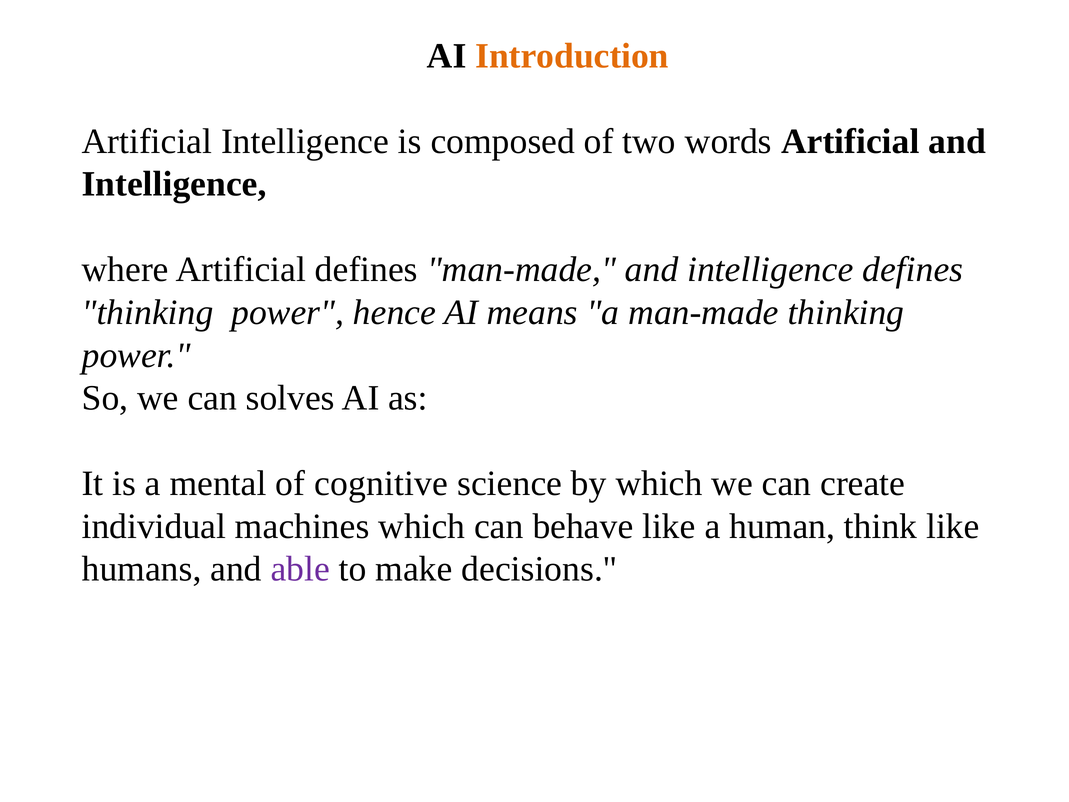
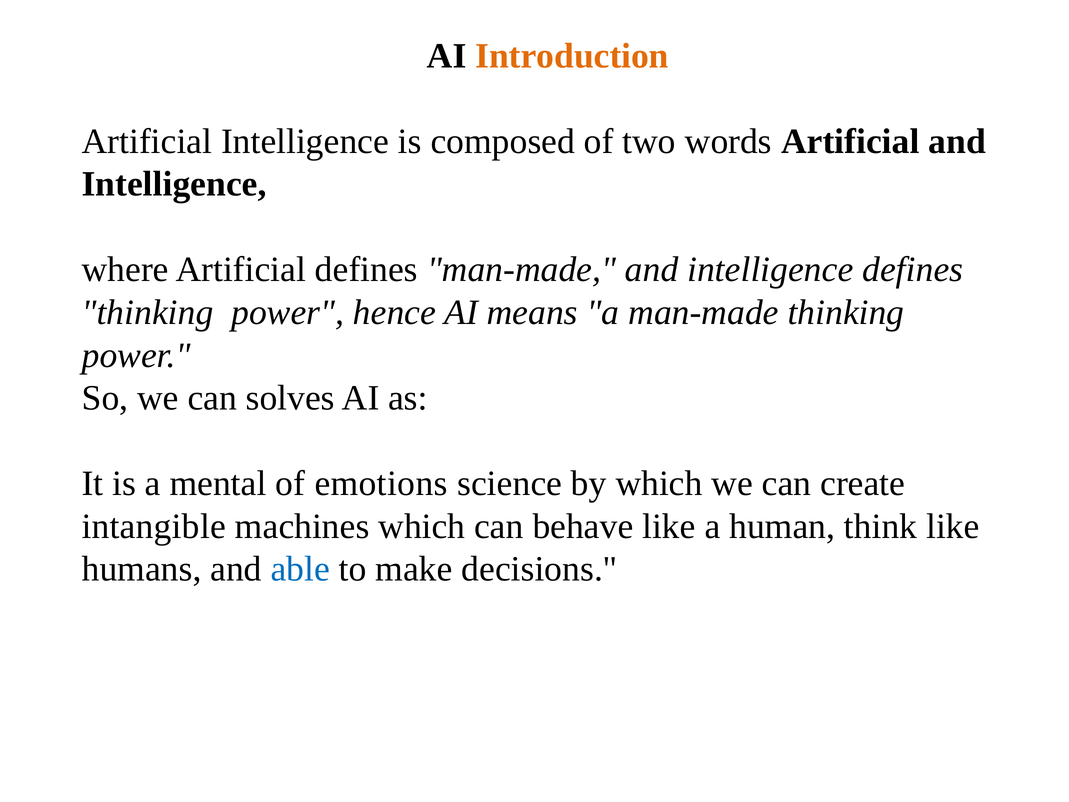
cognitive: cognitive -> emotions (381, 483)
individual: individual -> intangible (154, 526)
able colour: purple -> blue (300, 569)
